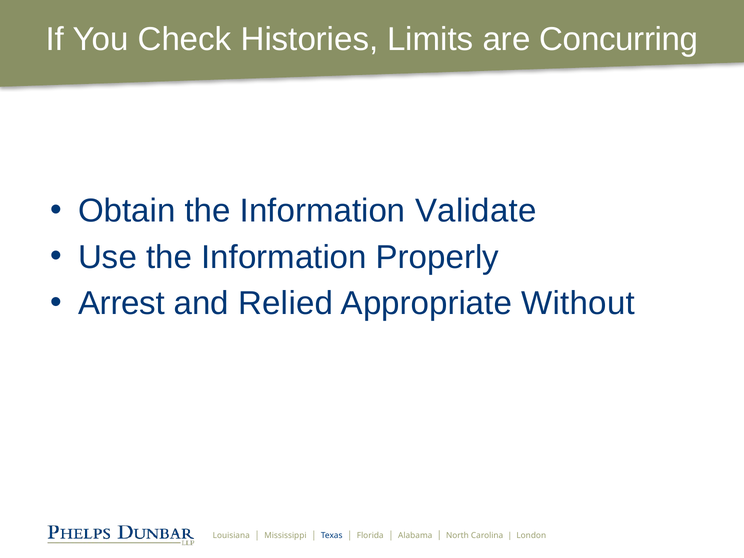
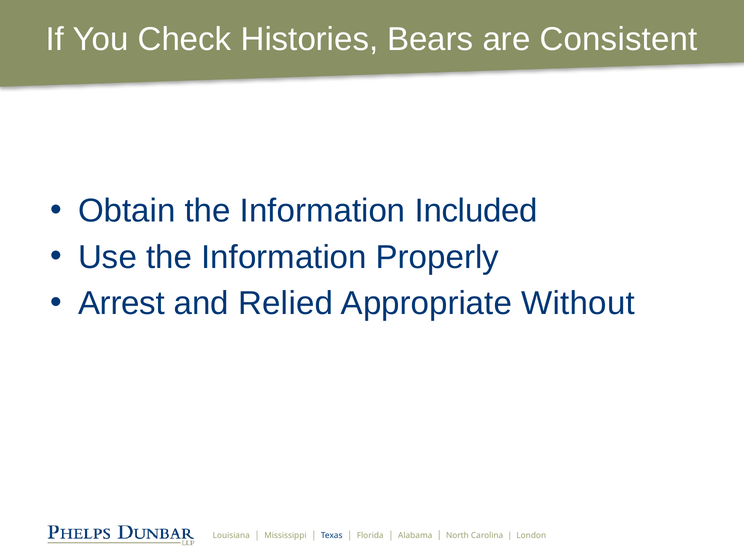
Limits: Limits -> Bears (430, 39)
Concurring: Concurring -> Consistent (619, 39)
Validate: Validate -> Included (476, 211)
